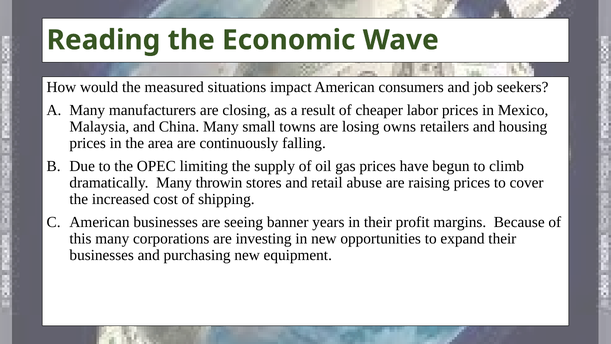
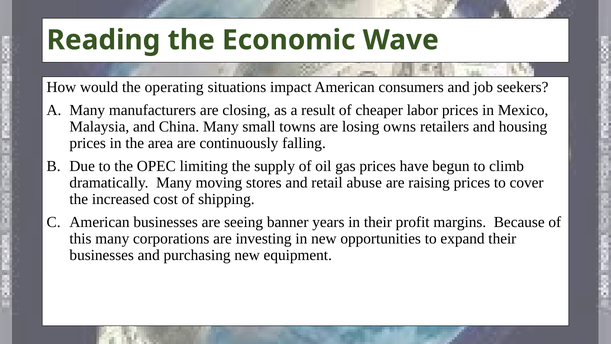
measured: measured -> operating (174, 87)
throwin: throwin -> moving (219, 182)
